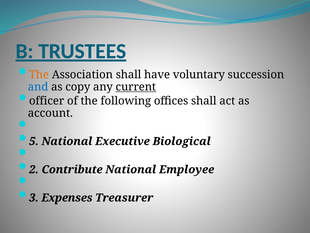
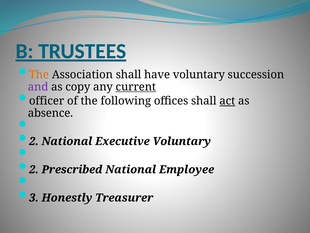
and colour: blue -> purple (38, 87)
act underline: none -> present (227, 101)
account: account -> absence (50, 113)
5: 5 -> 2 (34, 141)
Executive Biological: Biological -> Voluntary (182, 141)
Contribute: Contribute -> Prescribed (72, 169)
Expenses: Expenses -> Honestly (67, 197)
